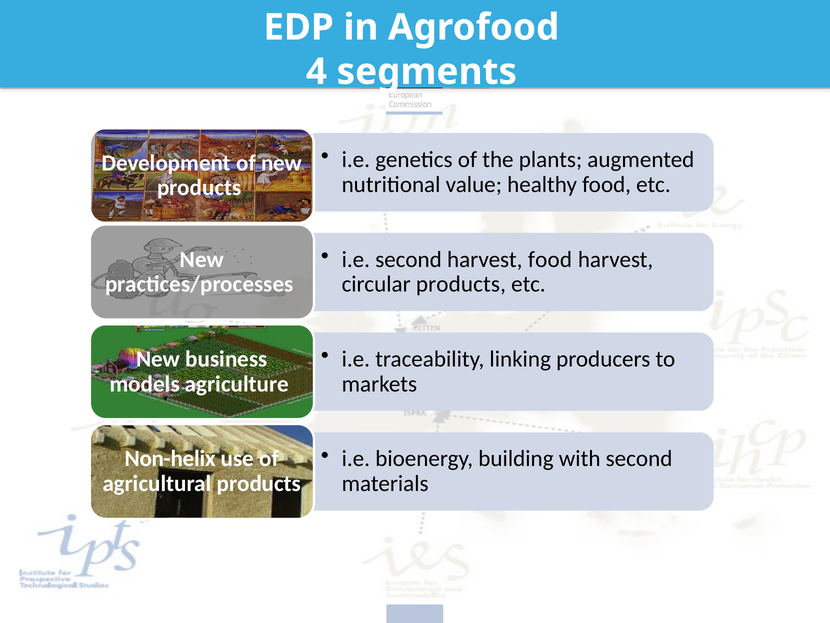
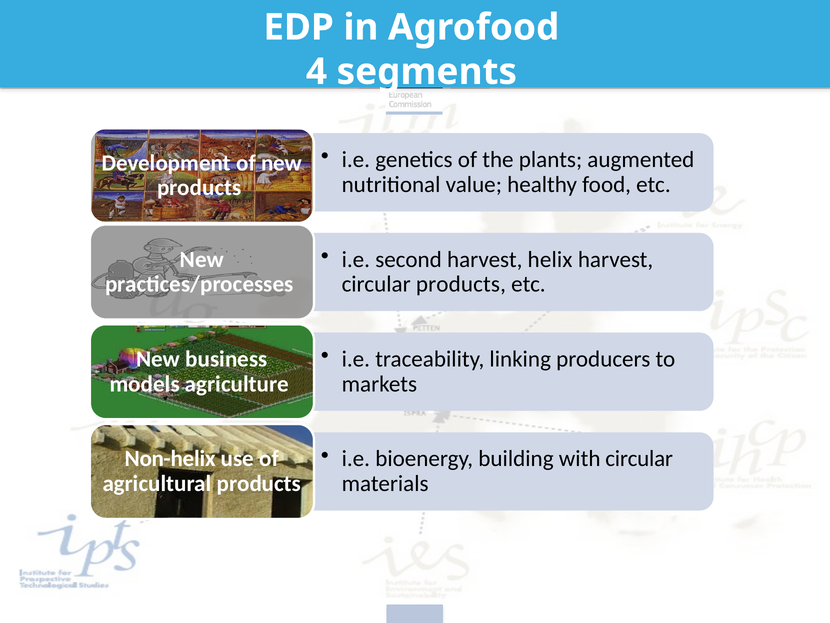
harvest food: food -> helix (550, 259)
with second: second -> circular (639, 458)
